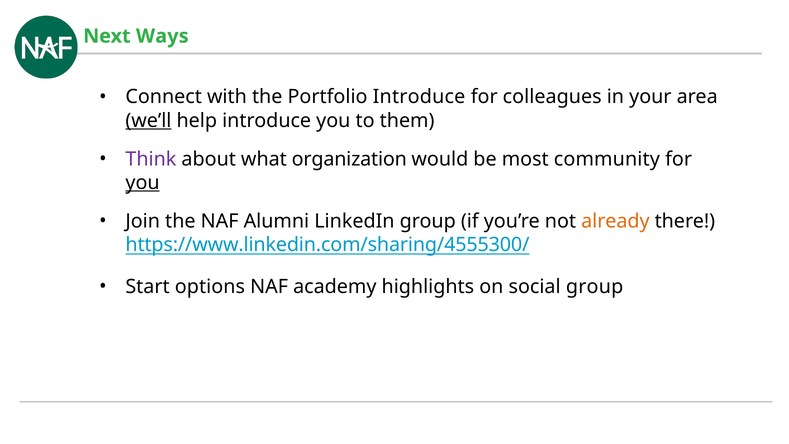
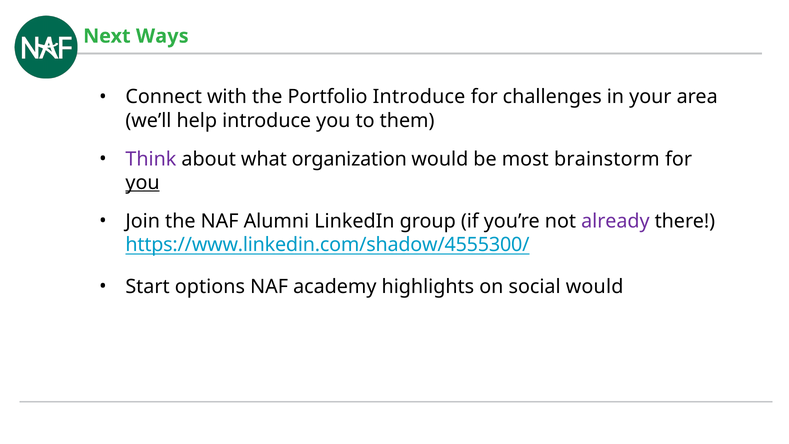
colleagues: colleagues -> challenges (552, 97)
we’ll underline: present -> none (148, 120)
community: community -> brainstorm (607, 159)
already colour: orange -> purple (615, 221)
https://www.linkedin.com/sharing/4555300/: https://www.linkedin.com/sharing/4555300/ -> https://www.linkedin.com/shadow/4555300/ (327, 245)
social group: group -> would (595, 286)
